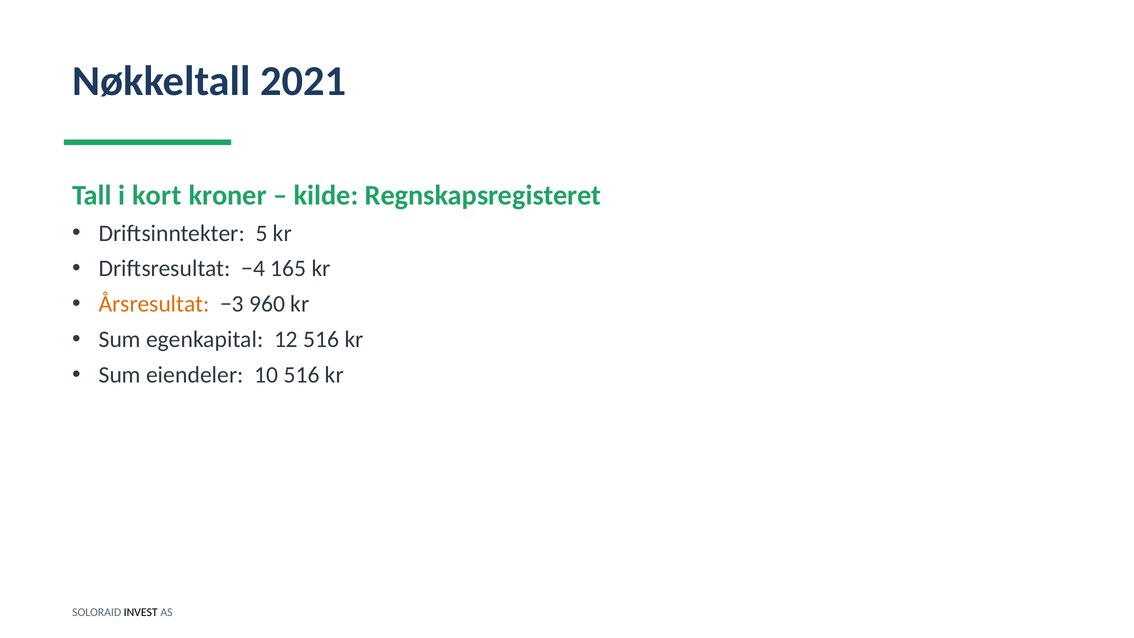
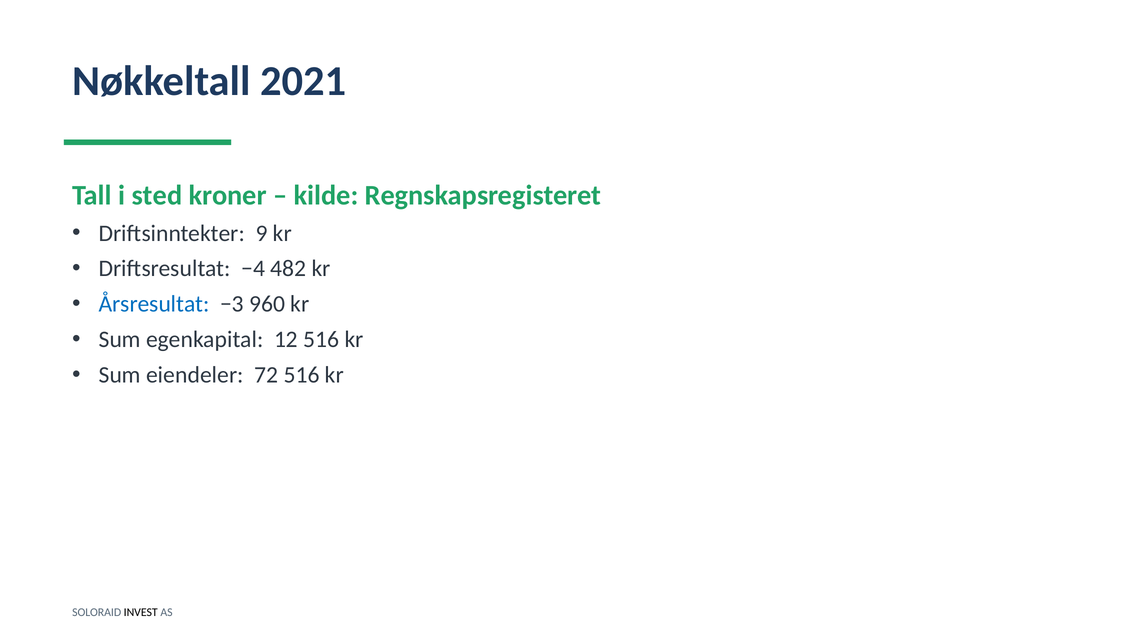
kort: kort -> sted (157, 195)
5: 5 -> 9 (262, 233)
165: 165 -> 482 (288, 269)
Årsresultat colour: orange -> blue (154, 304)
10: 10 -> 72 (266, 375)
